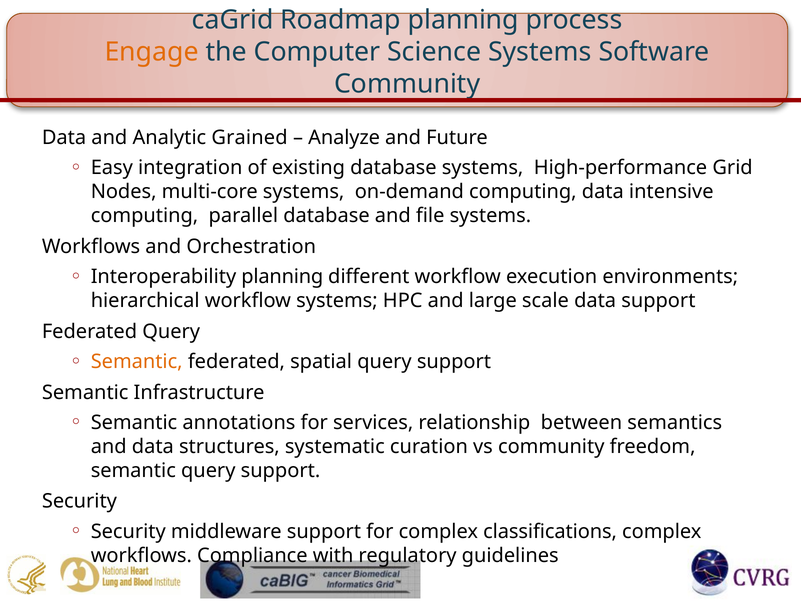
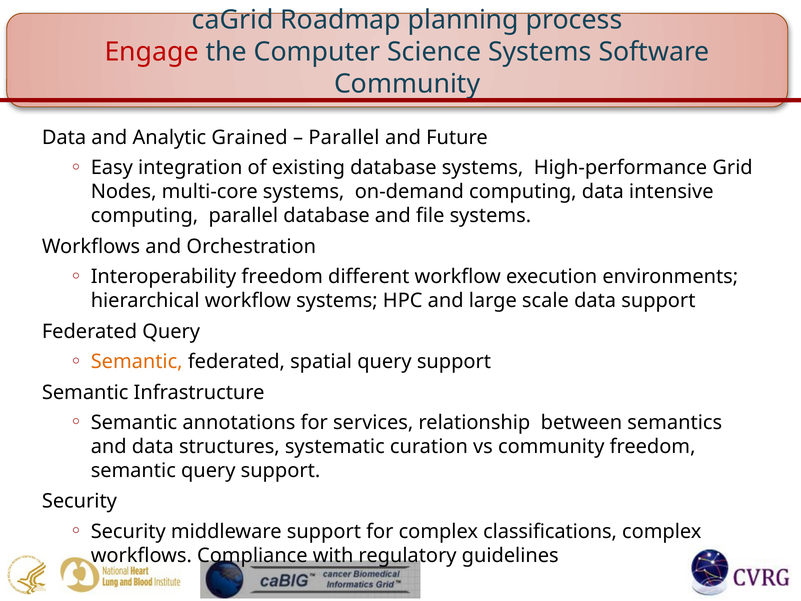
Engage colour: orange -> red (152, 52)
Analyze: Analyze -> Parallel (344, 138)
Interoperability planning: planning -> freedom (282, 277)
